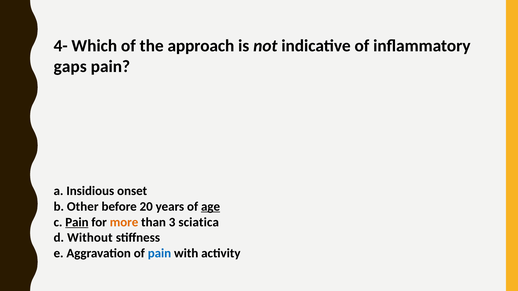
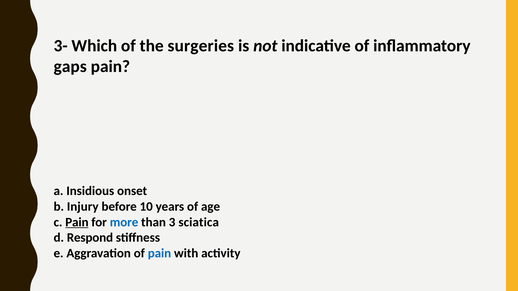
4-: 4- -> 3- (61, 46)
approach: approach -> surgeries (201, 46)
Other: Other -> Injury (83, 207)
20: 20 -> 10 (146, 207)
age underline: present -> none (211, 207)
more colour: orange -> blue (124, 222)
Without: Without -> Respond (90, 238)
